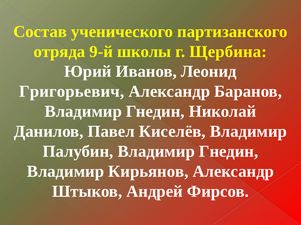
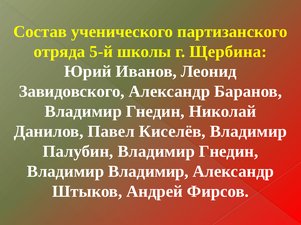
9-й: 9-й -> 5-й (101, 52)
Григорьевич: Григорьевич -> Завидовского (72, 92)
Владимир Кирьянов: Кирьянов -> Владимир (148, 172)
